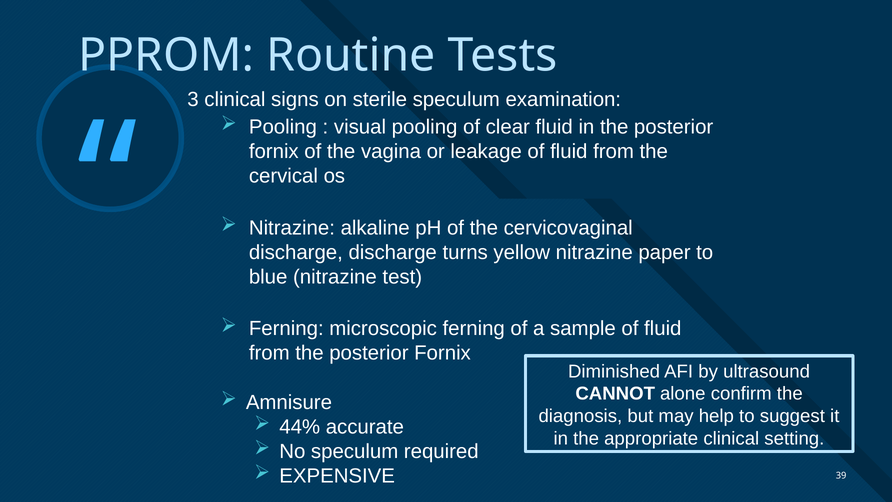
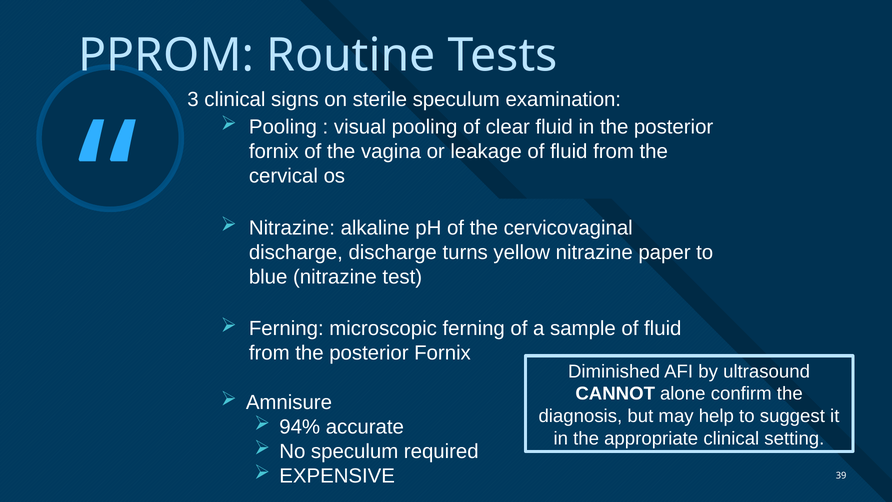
44%: 44% -> 94% (300, 427)
